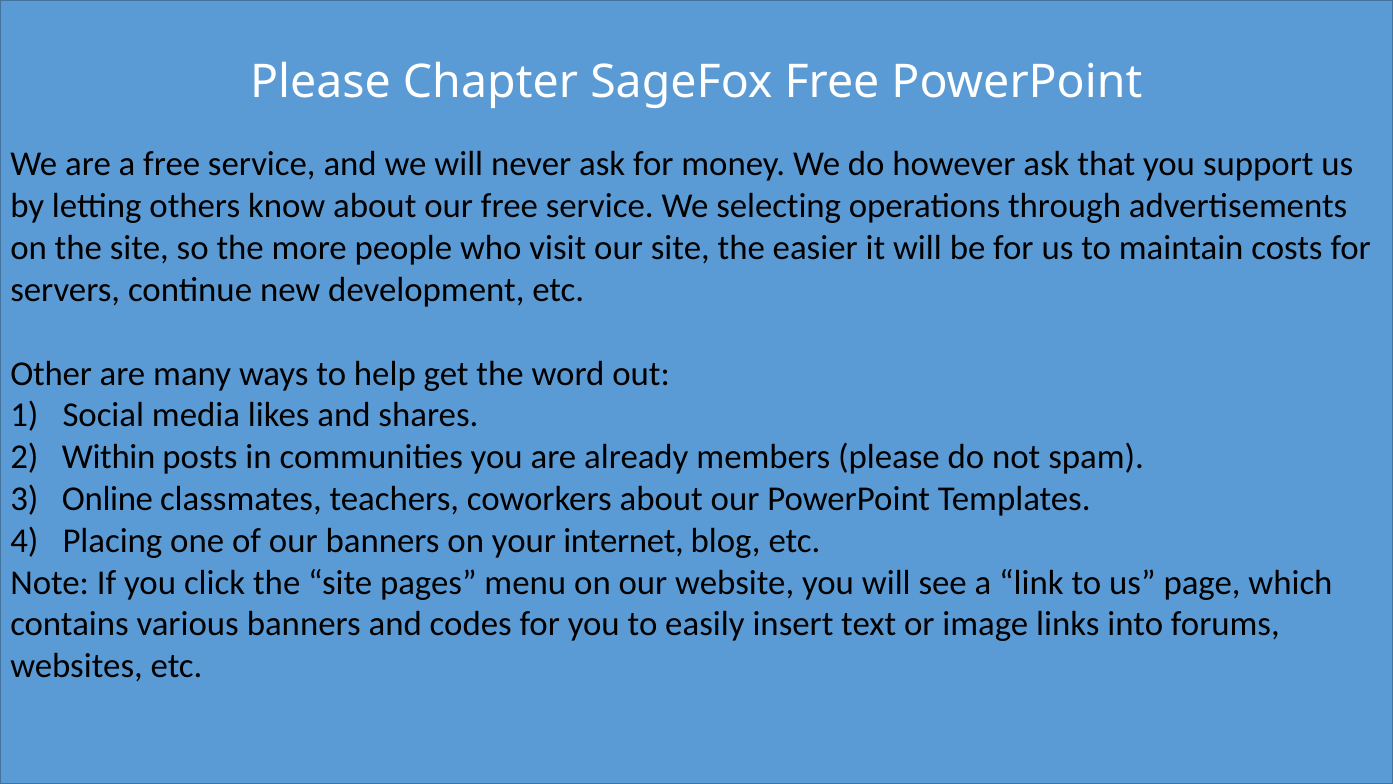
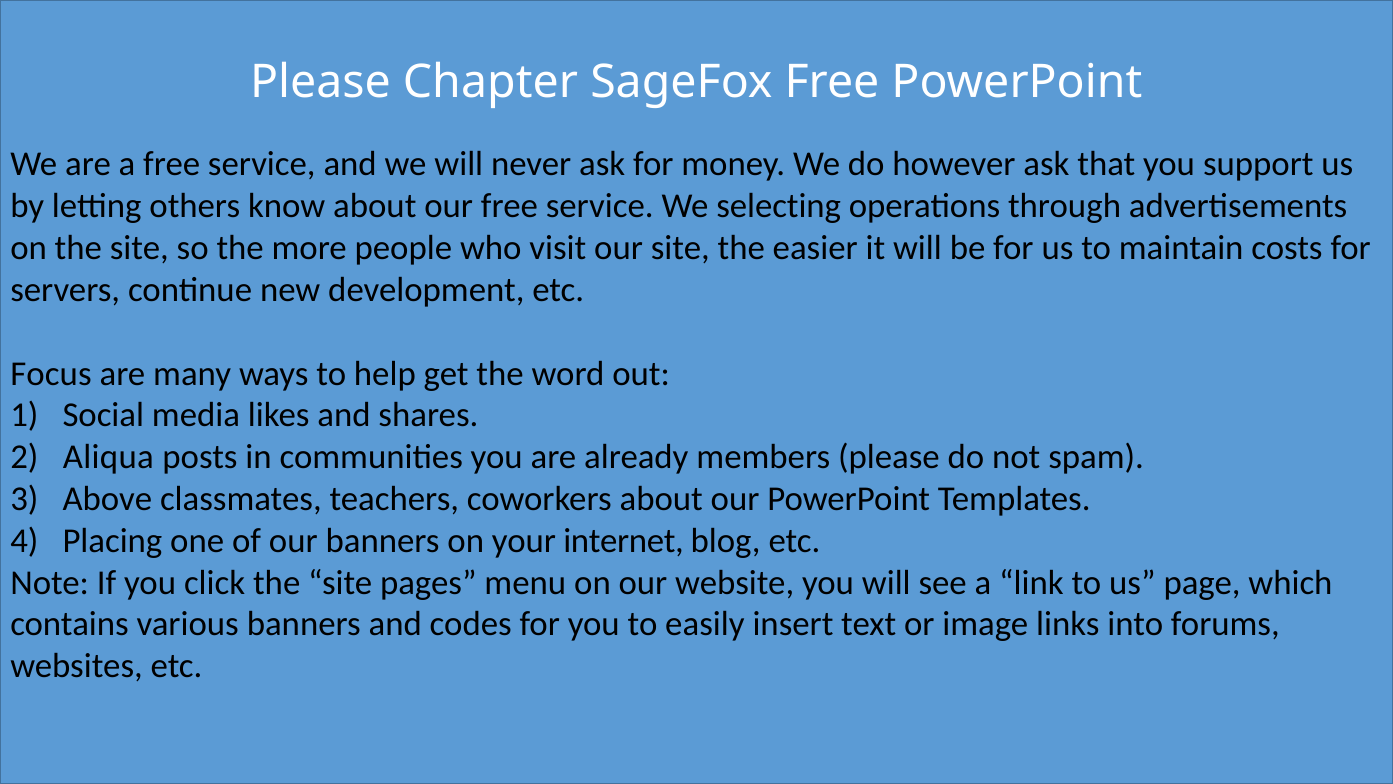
Other: Other -> Focus (51, 373)
Within: Within -> Aliqua (108, 457)
Online: Online -> Above (107, 499)
